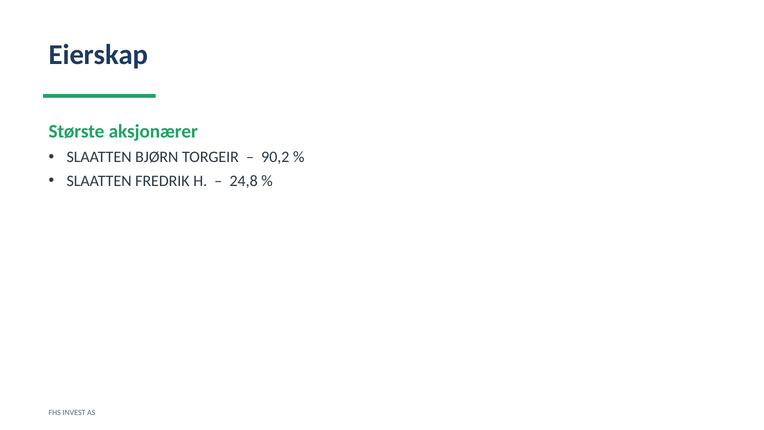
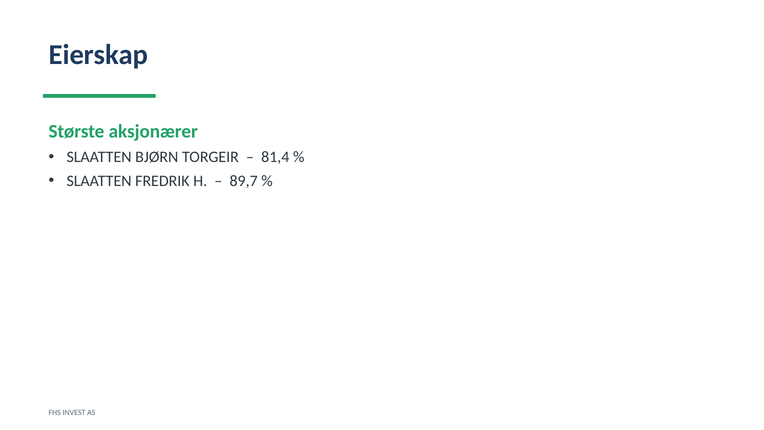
90,2: 90,2 -> 81,4 (275, 157)
24,8: 24,8 -> 89,7 (244, 181)
